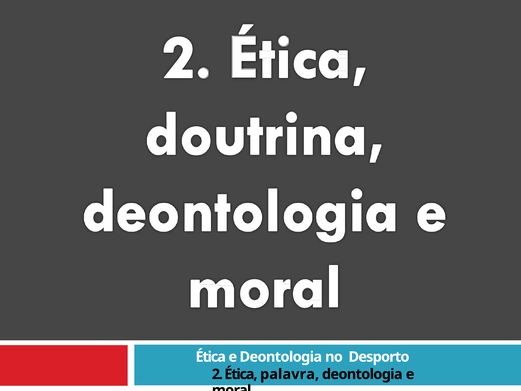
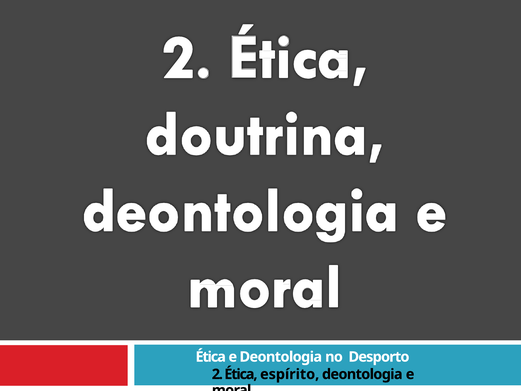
palavra: palavra -> espírito (290, 374)
